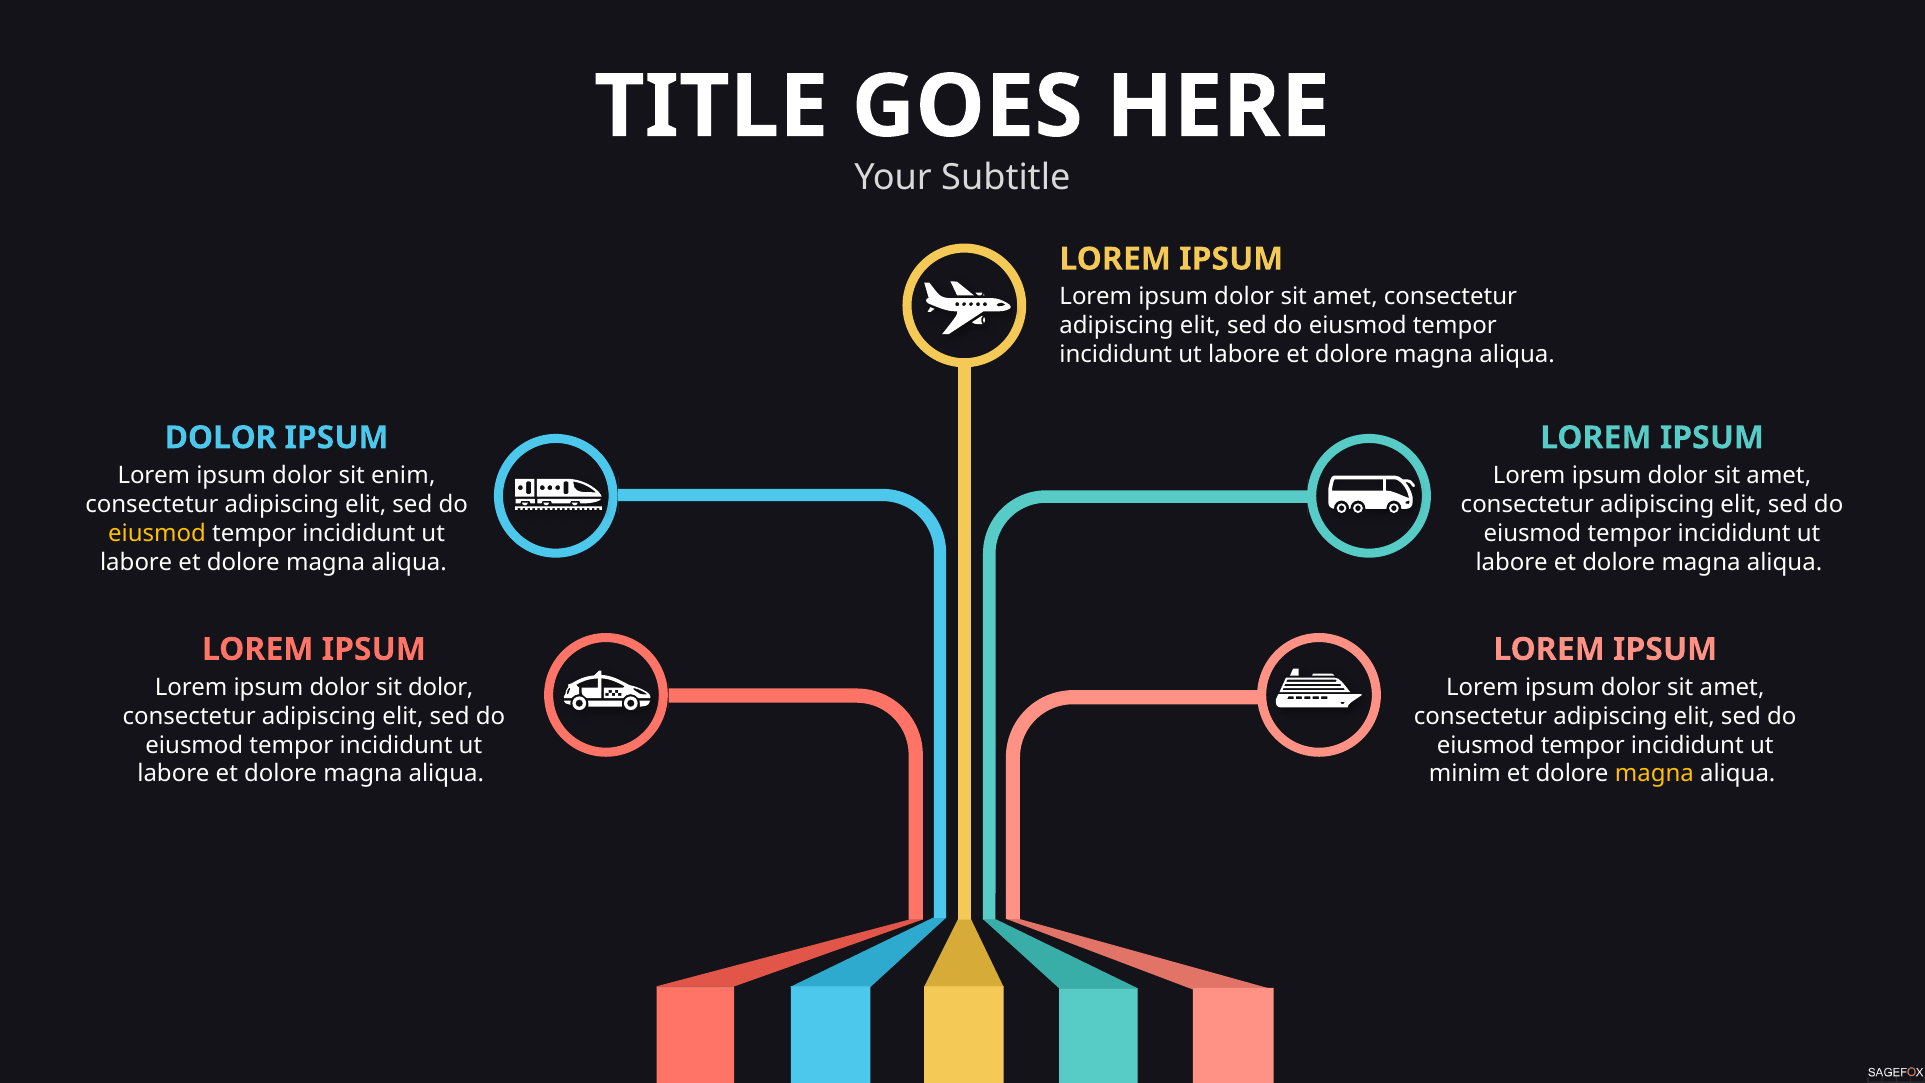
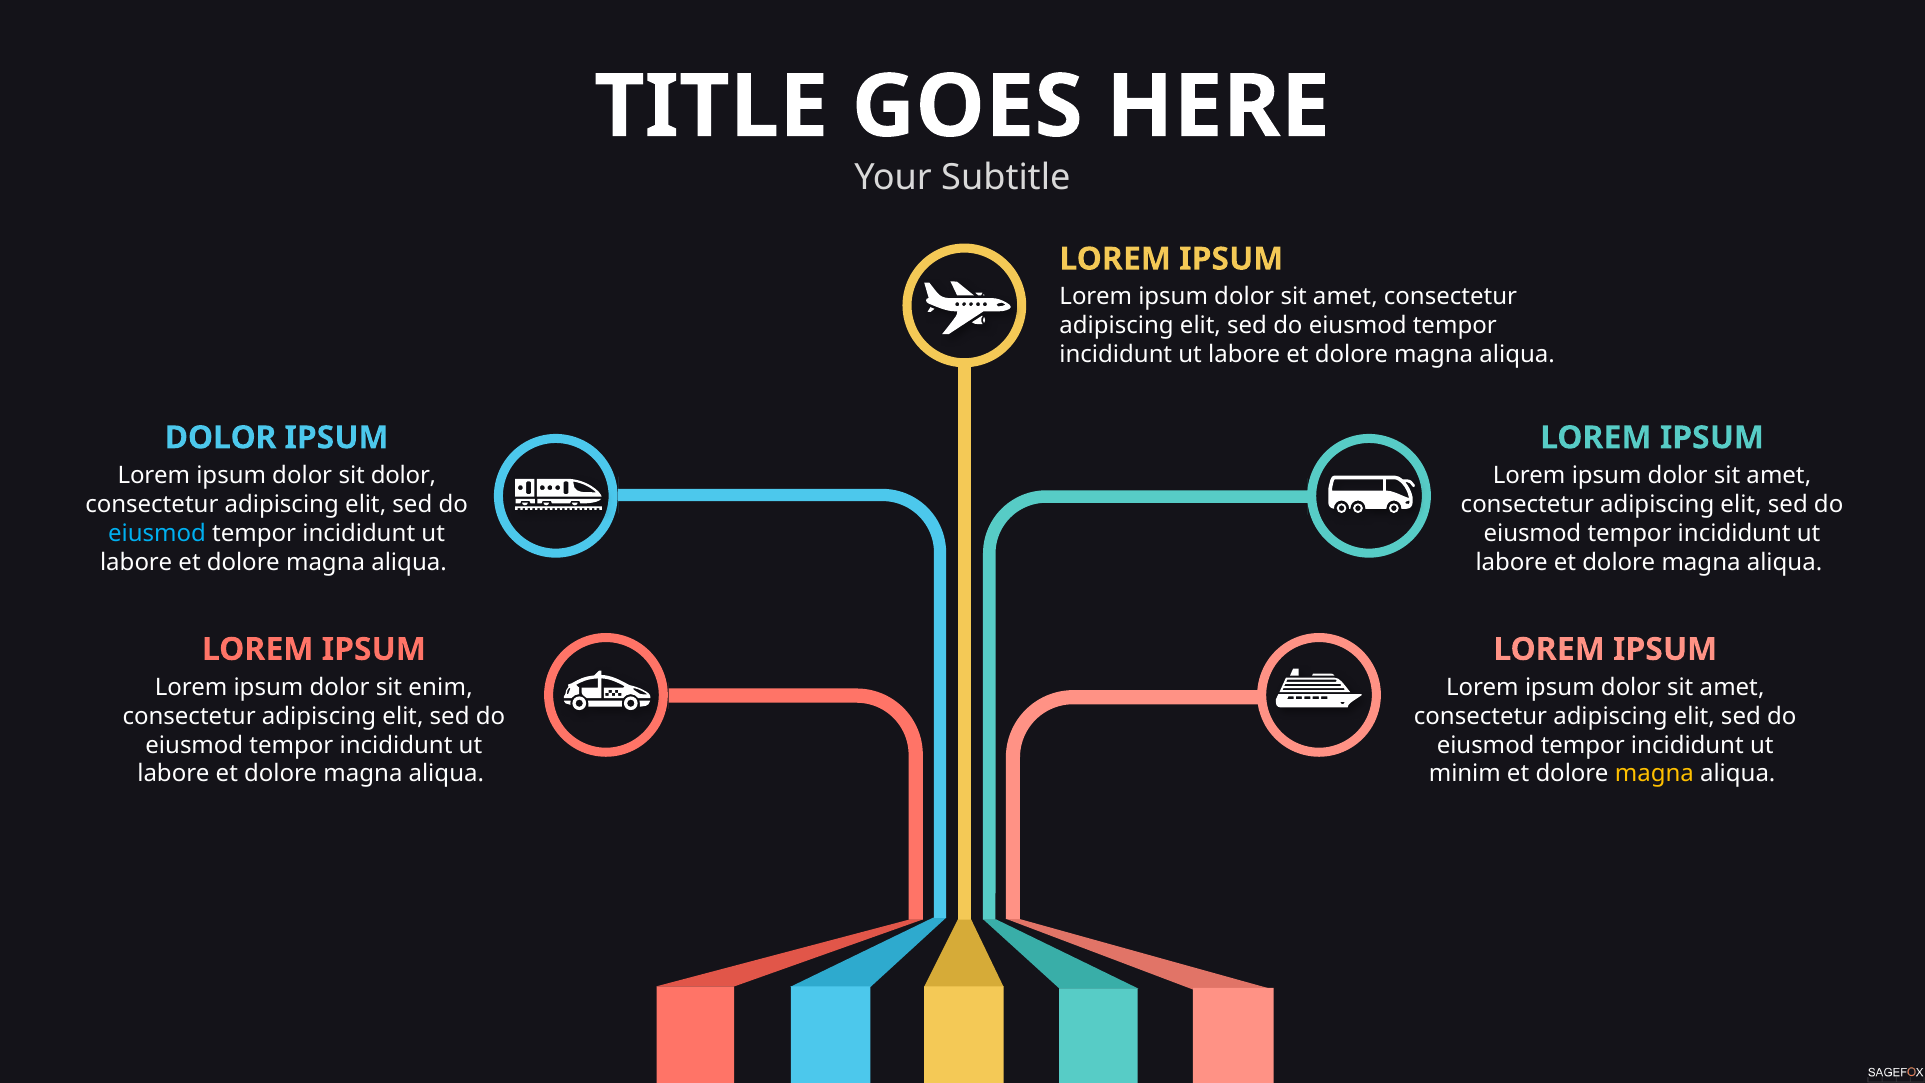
sit enim: enim -> dolor (404, 476)
eiusmod colour: yellow -> light blue (157, 533)
sit dolor: dolor -> enim (441, 687)
